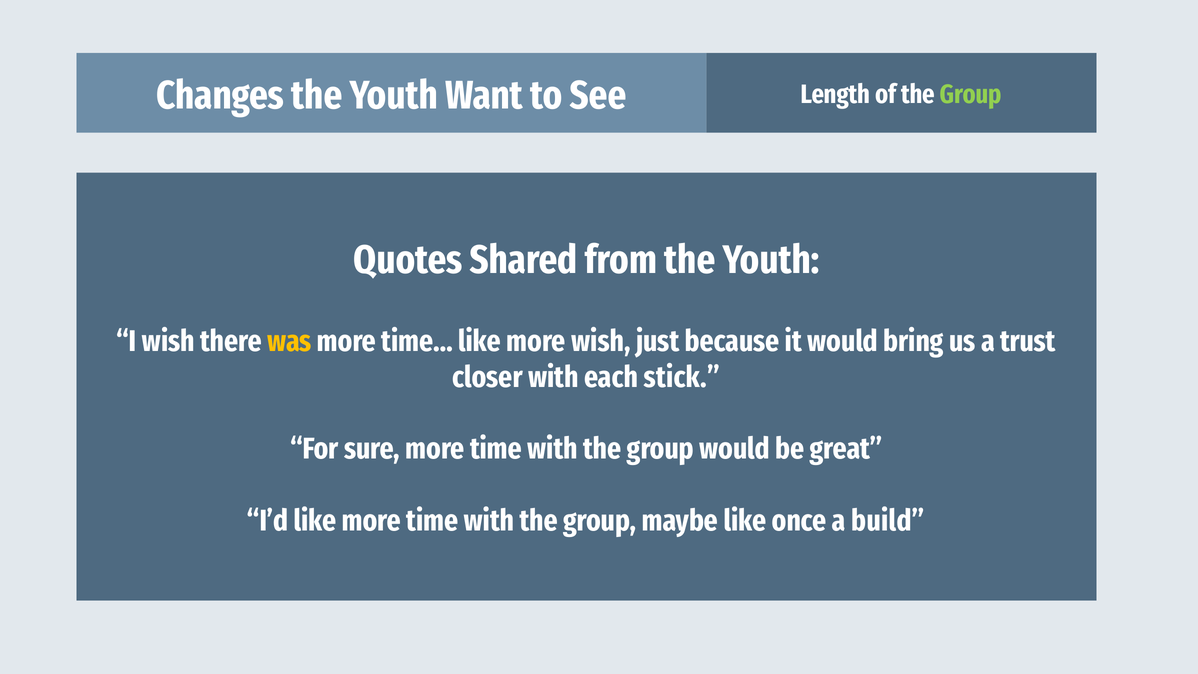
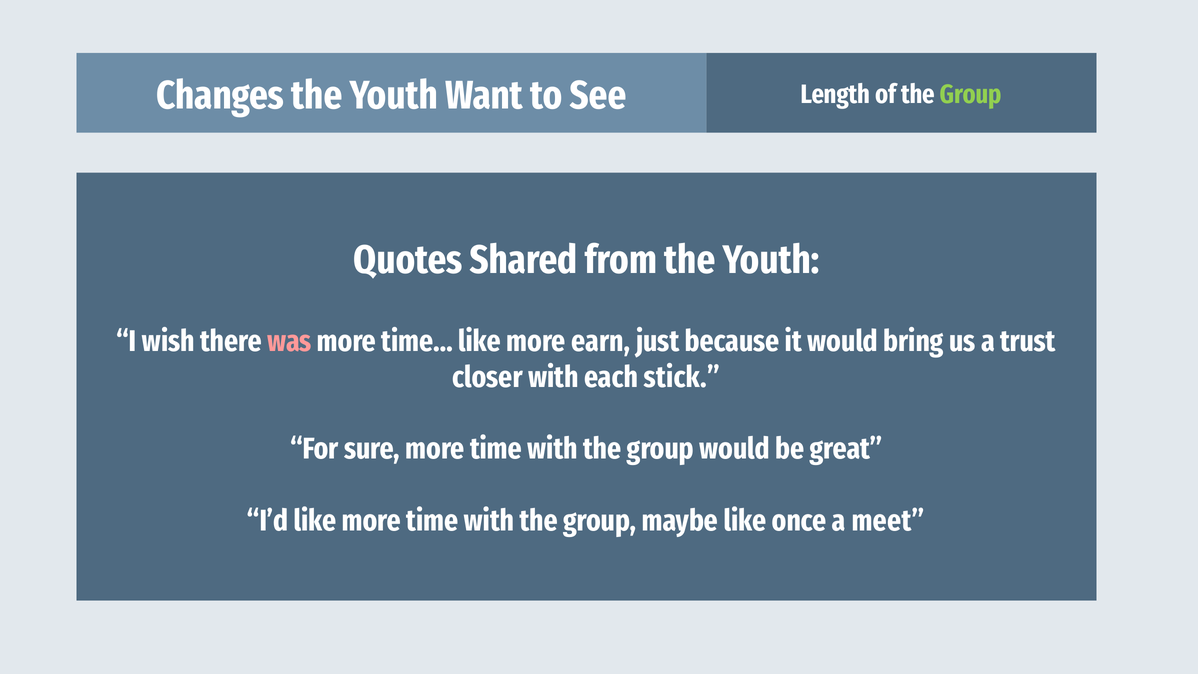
was colour: yellow -> pink (289, 341)
more wish: wish -> earn (601, 341)
build: build -> meet (888, 521)
